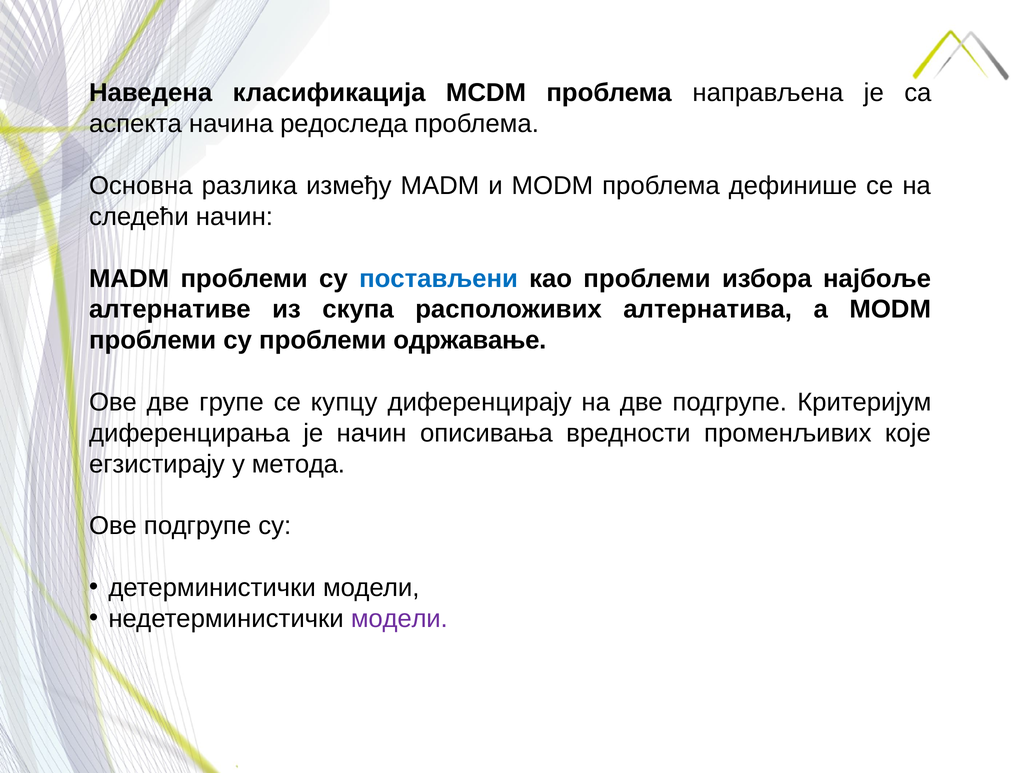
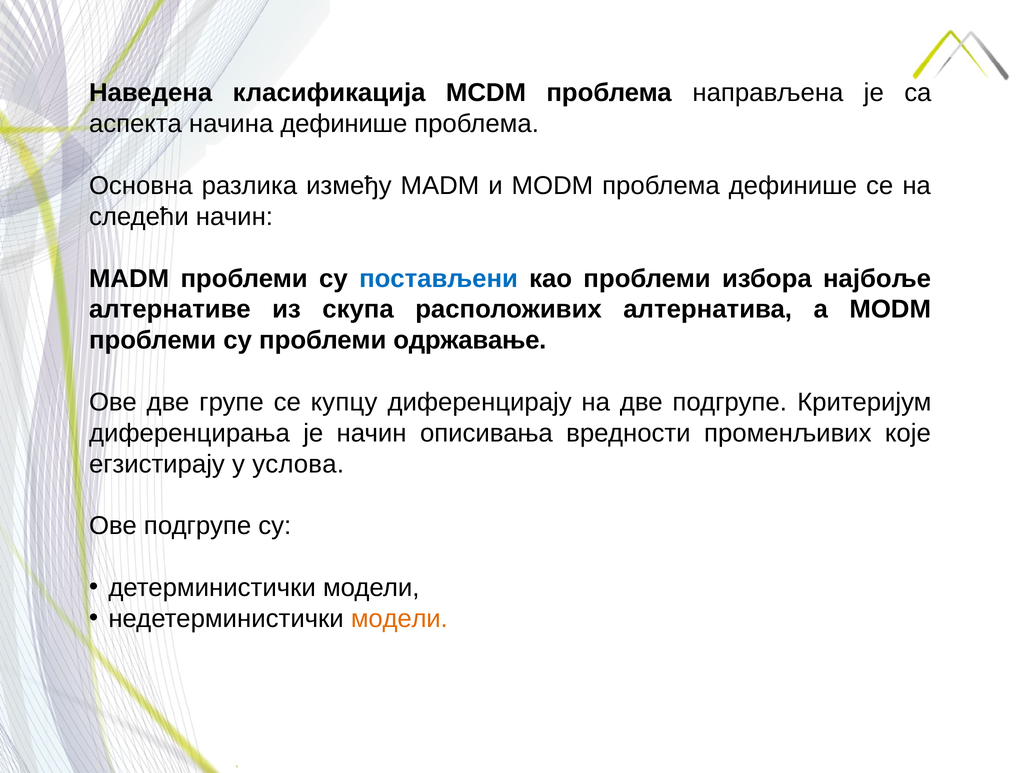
начина редоследа: редоследа -> дефинише (344, 124)
метода: метода -> услова (298, 464)
модели colour: purple -> orange (399, 619)
